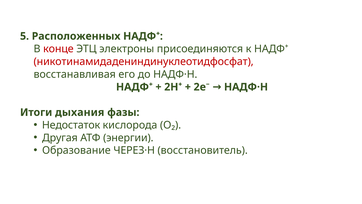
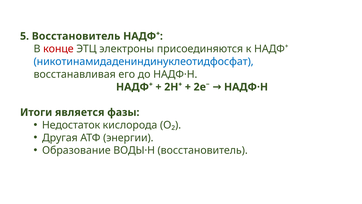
5 Расположенных: Расположенных -> Восстановитель (76, 36)
никотинамидадениндинуклеотидфосфат colour: red -> blue (144, 61)
дыхания: дыхания -> является (80, 112)
ЧЕРЕЗ·H: ЧЕРЕЗ·H -> ВОДЫ·H (134, 150)
